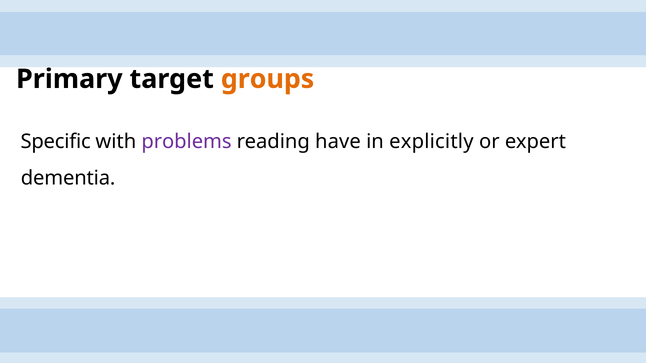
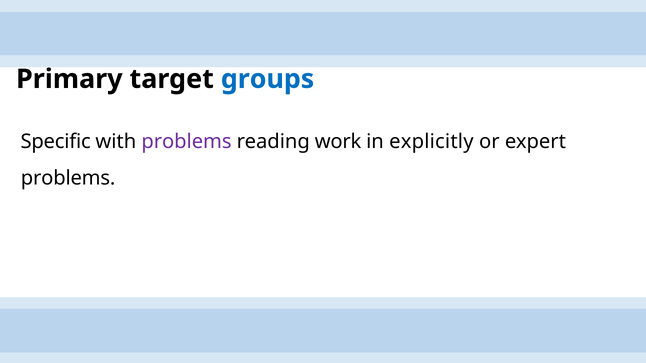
groups colour: orange -> blue (268, 79)
have: have -> work (338, 142)
dementia: dementia -> problems (68, 178)
